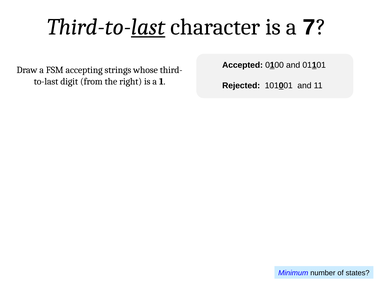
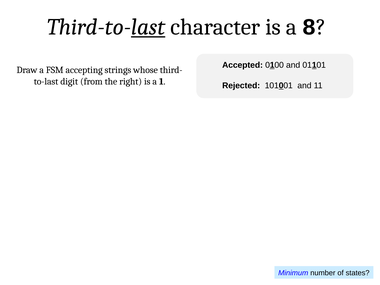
7: 7 -> 8 (309, 27)
